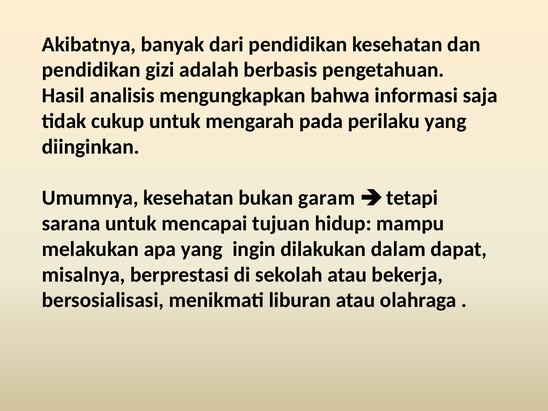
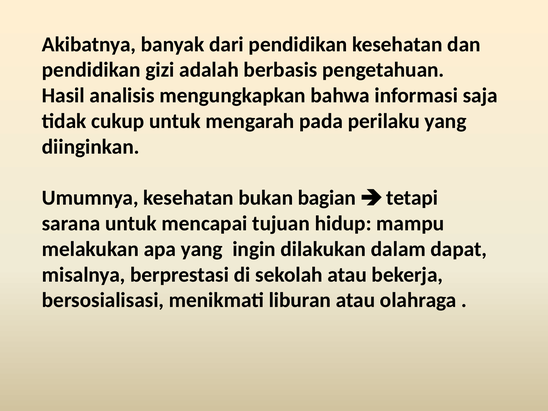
garam: garam -> bagian (327, 198)
